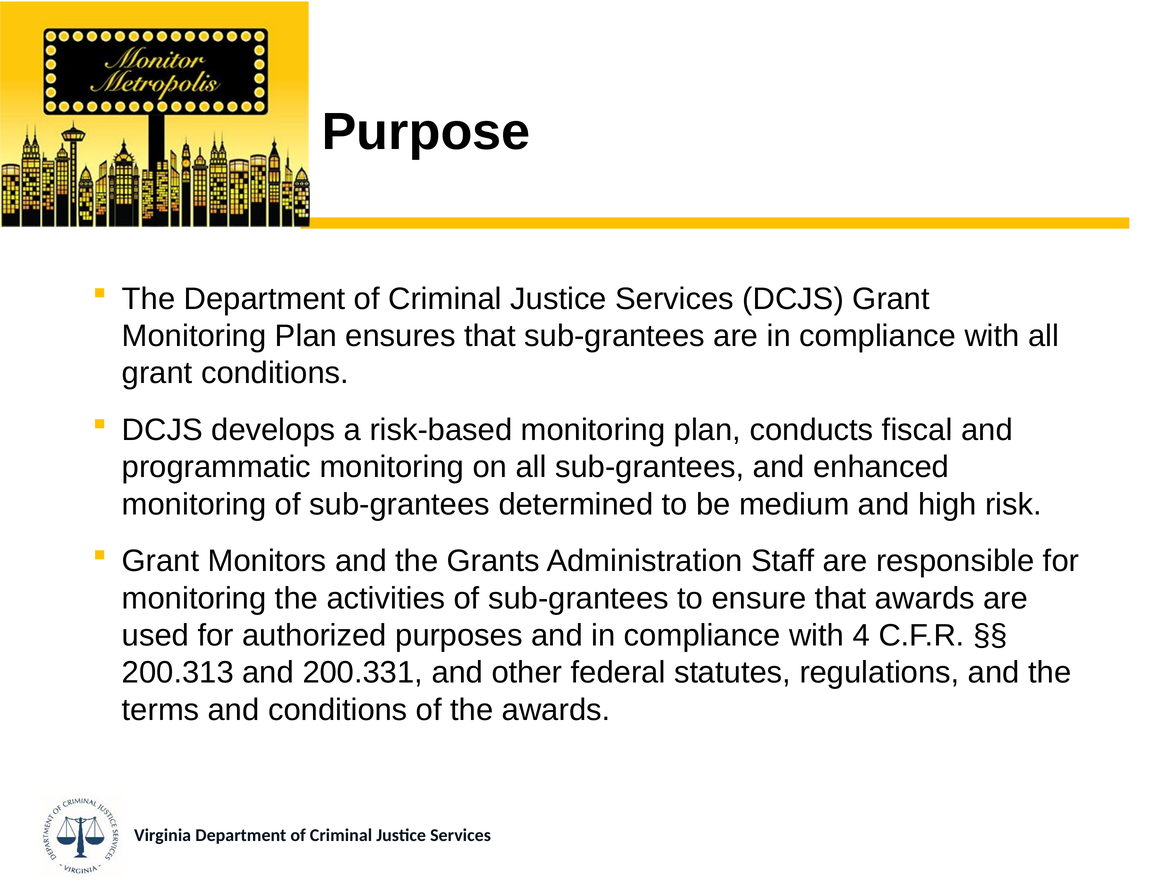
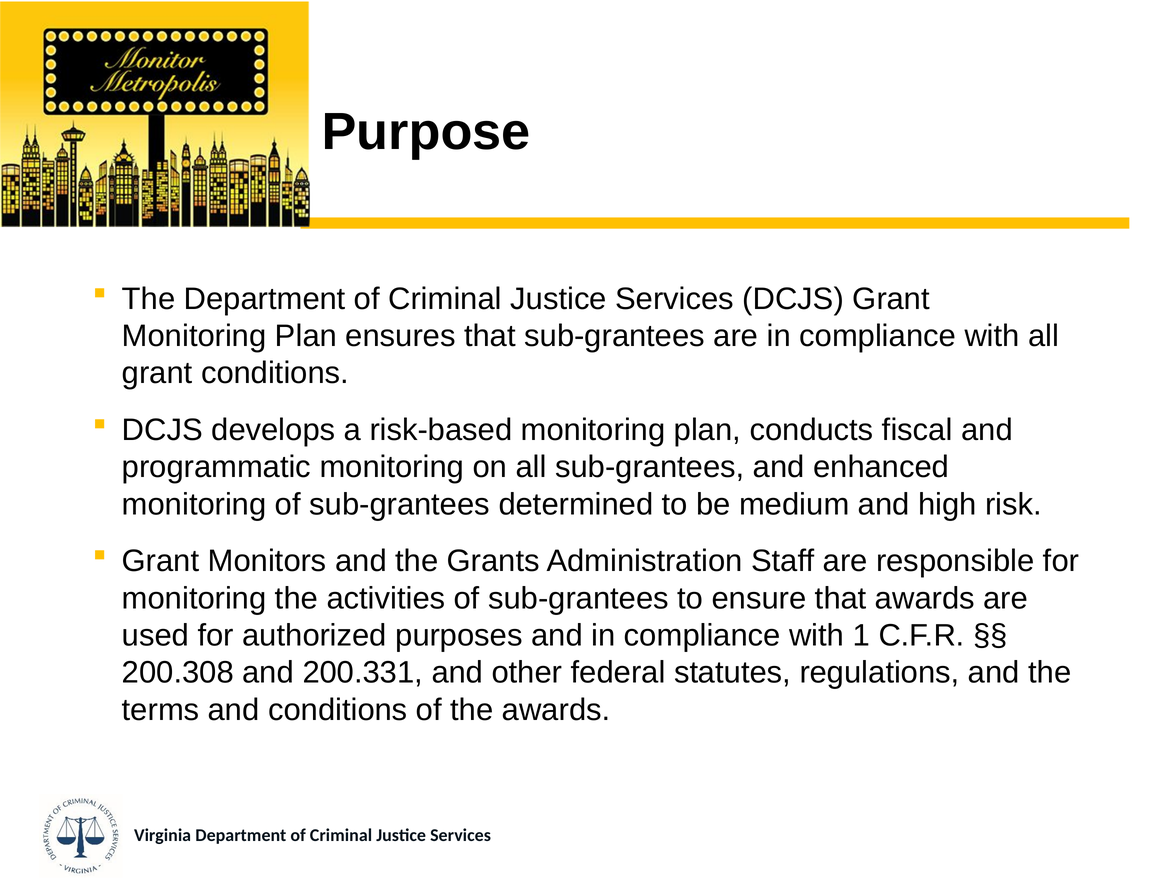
4: 4 -> 1 (861, 635)
200.313: 200.313 -> 200.308 (178, 673)
